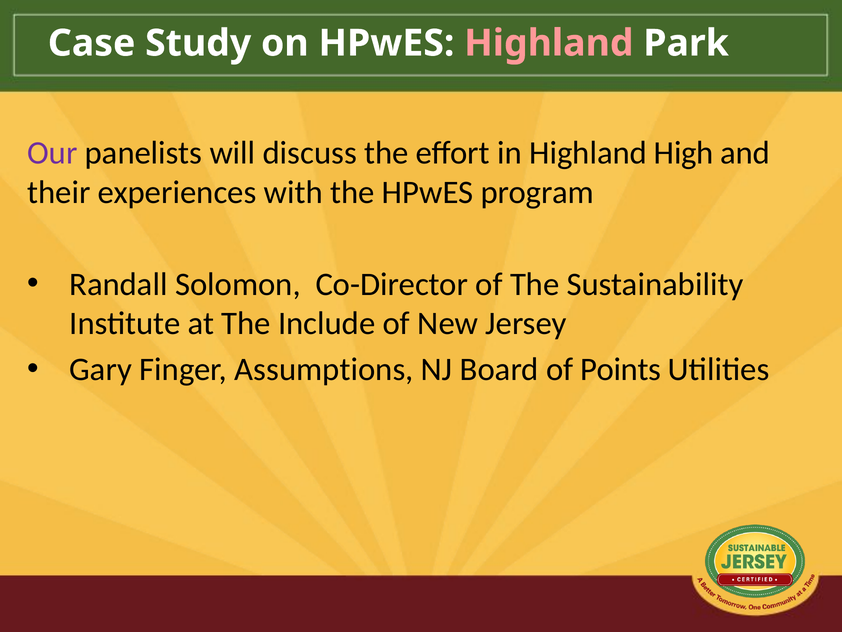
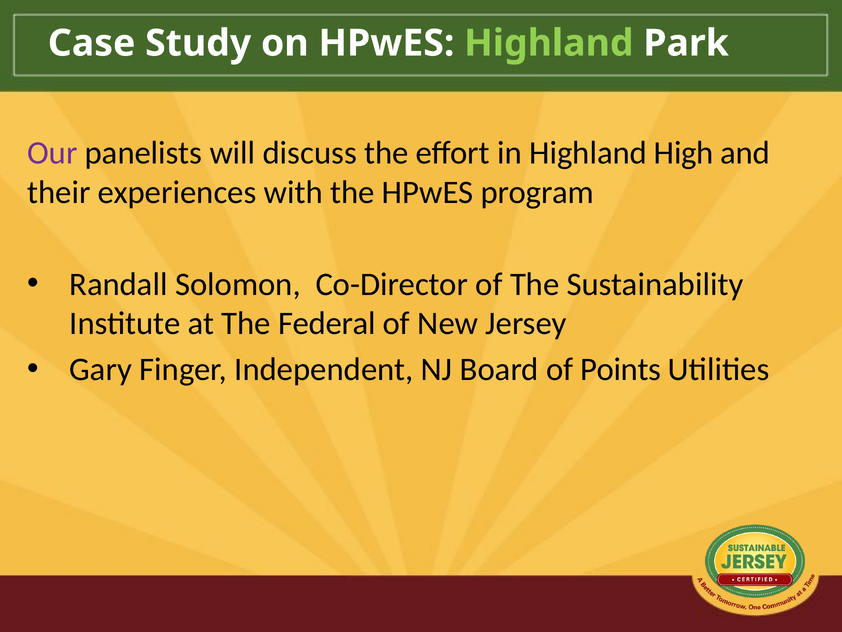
Highland colour: pink -> light green (549, 43)
Include: Include -> Federal (327, 323)
Assumptions: Assumptions -> Independent (324, 369)
